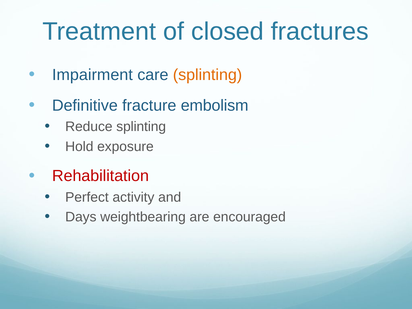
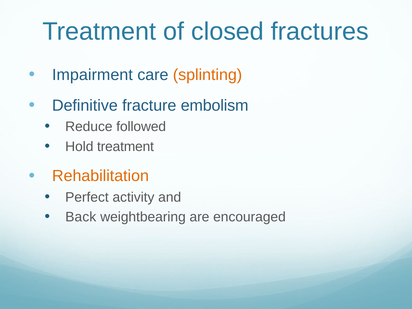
Reduce splinting: splinting -> followed (141, 127)
Hold exposure: exposure -> treatment (126, 147)
Rehabilitation colour: red -> orange (100, 176)
Days: Days -> Back (81, 217)
